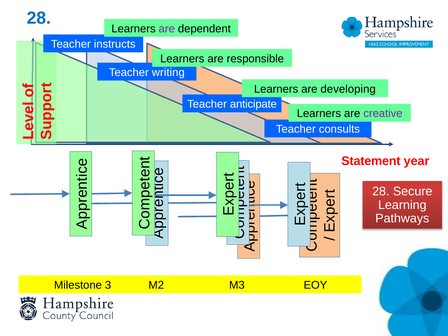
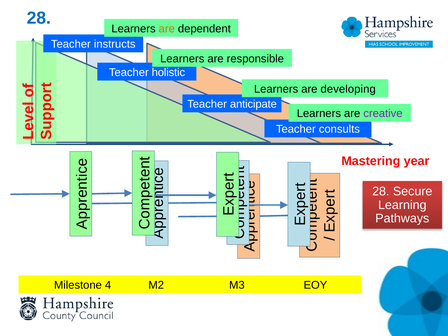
are colour: purple -> orange (167, 29)
writing: writing -> holistic (168, 72)
Statement: Statement -> Mastering (371, 161)
3: 3 -> 4 (108, 285)
